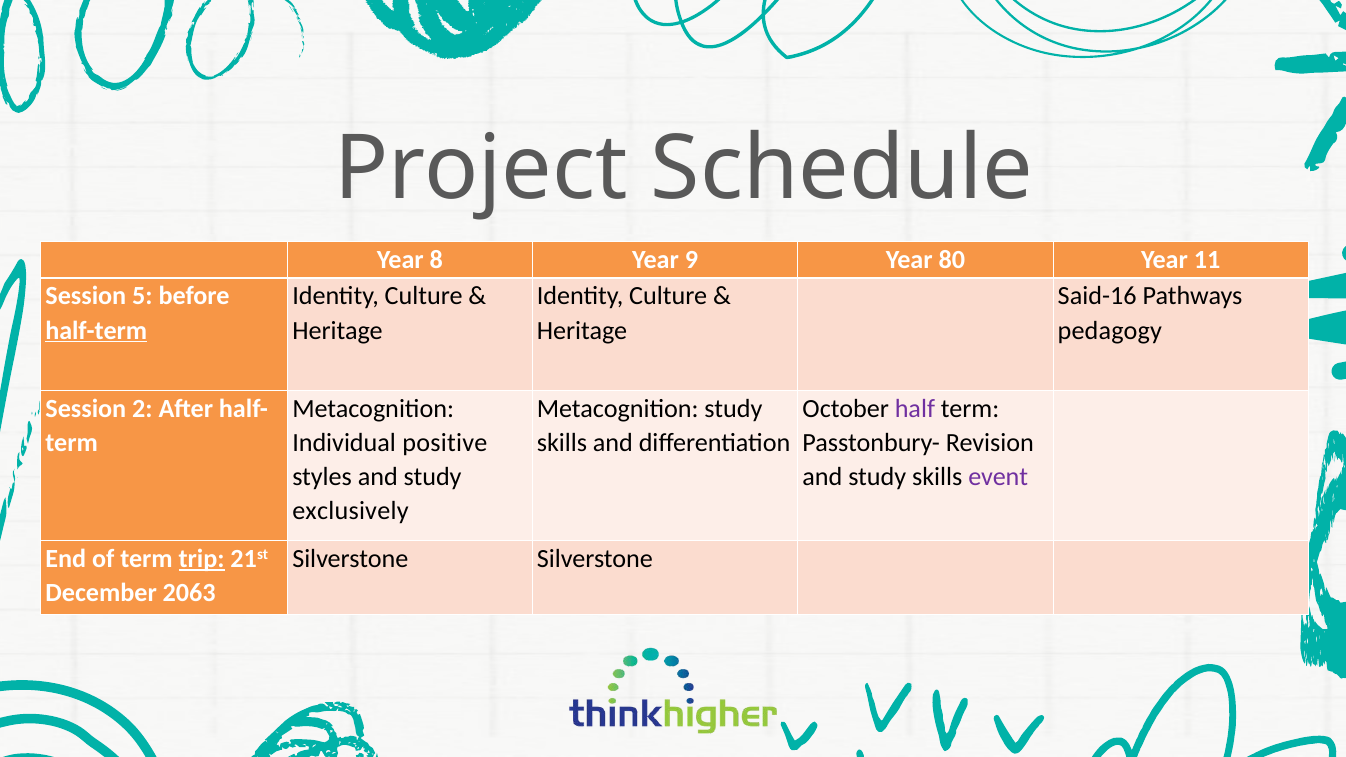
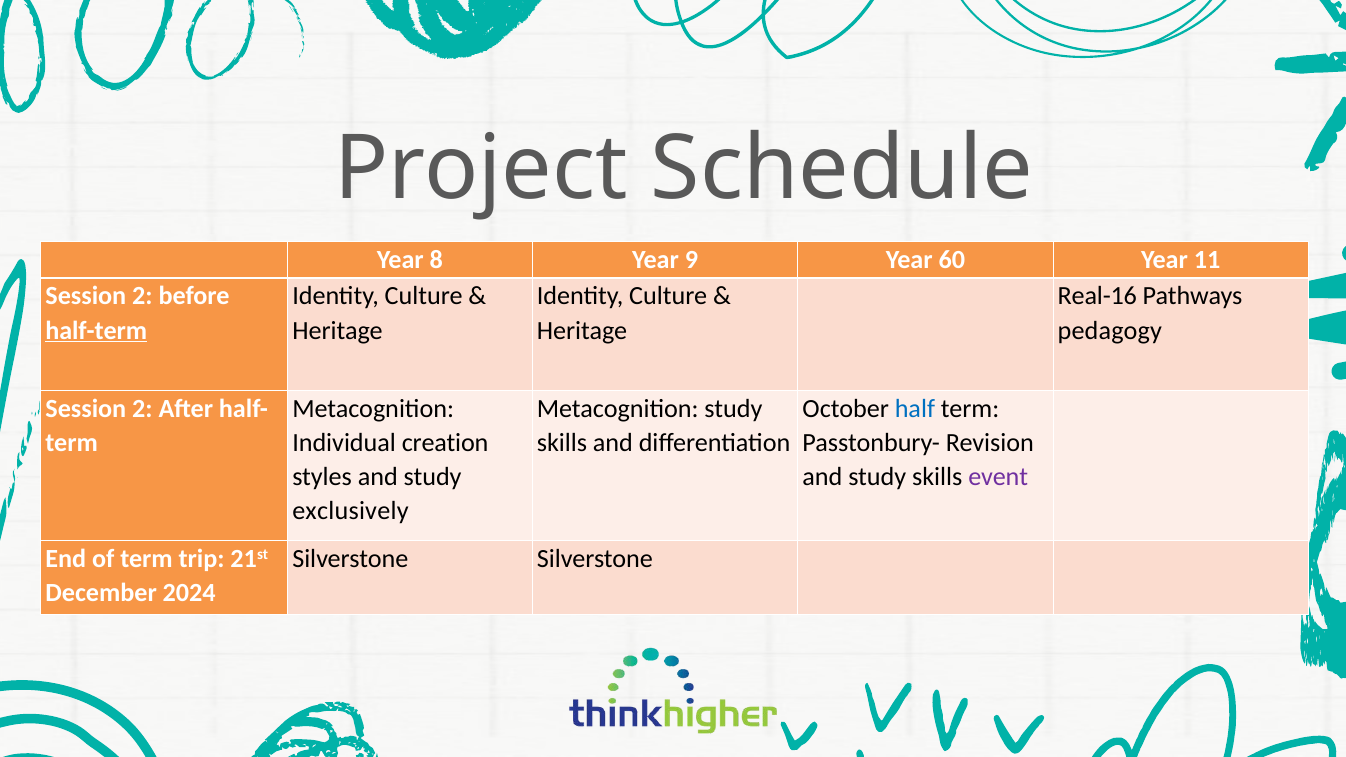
80: 80 -> 60 (952, 260)
5: 5 -> 2 (142, 296)
Said-16: Said-16 -> Real-16 (1097, 296)
half colour: purple -> blue (915, 408)
positive: positive -> creation (445, 443)
trip underline: present -> none (202, 559)
2063: 2063 -> 2024 (189, 593)
